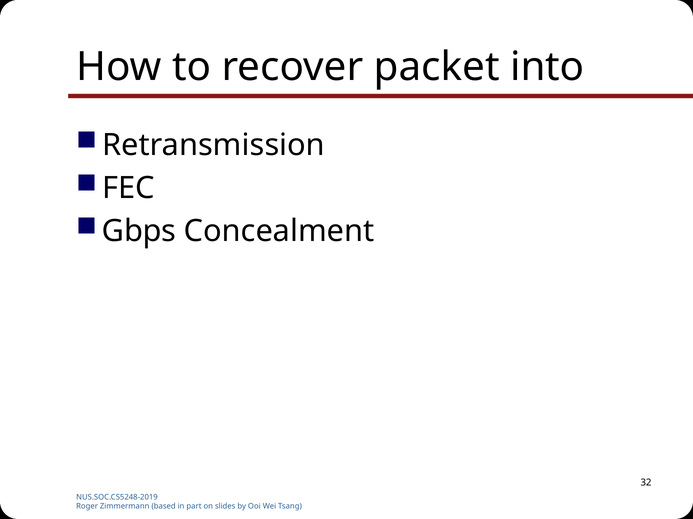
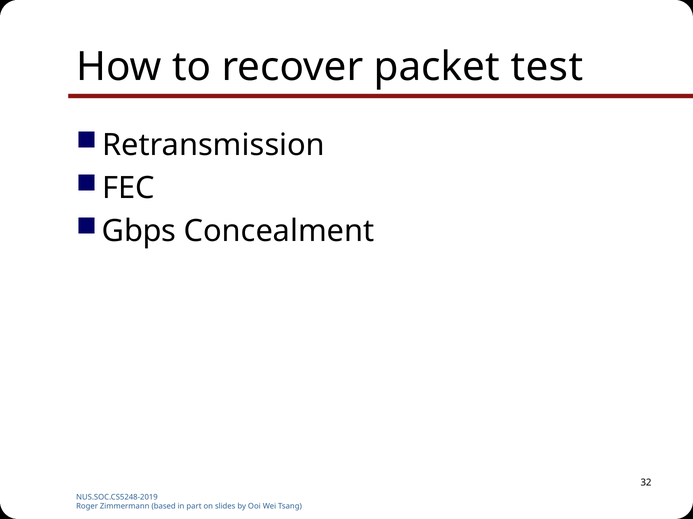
into: into -> test (547, 67)
